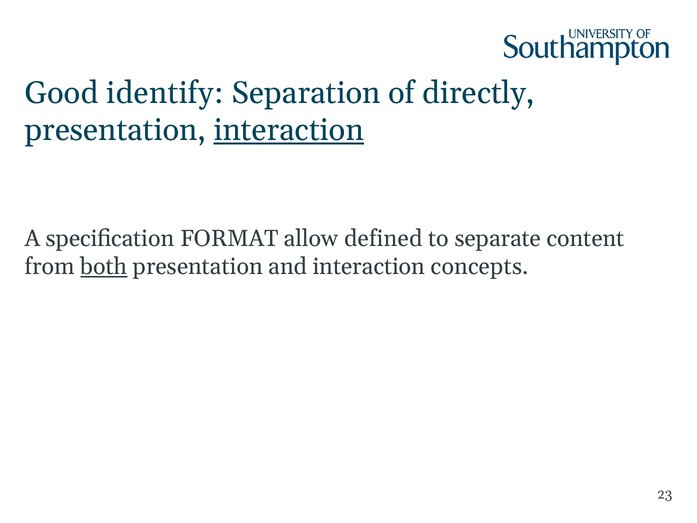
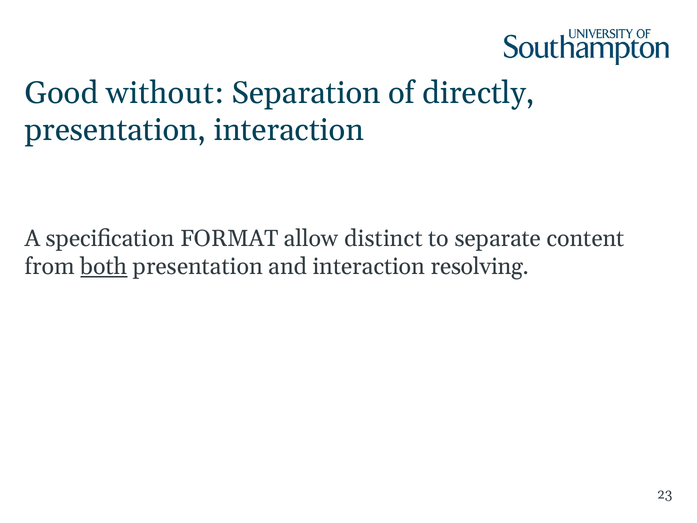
identify: identify -> without (165, 93)
interaction underline: present -> none (289, 130)
defined: defined -> distinct (383, 239)
concepts: concepts -> resolving (480, 267)
